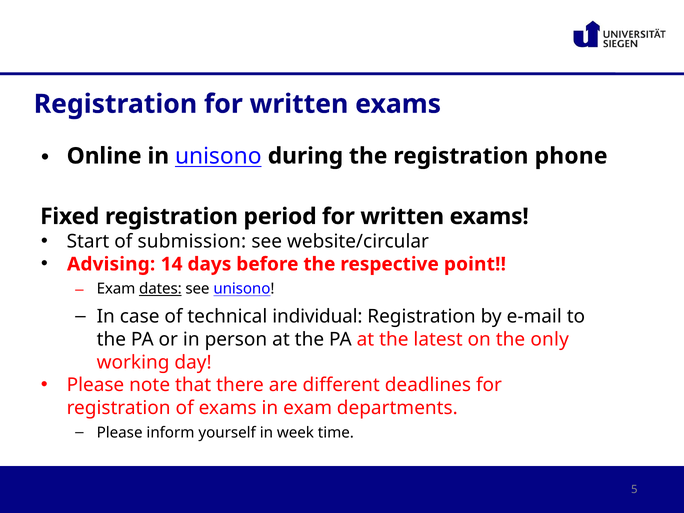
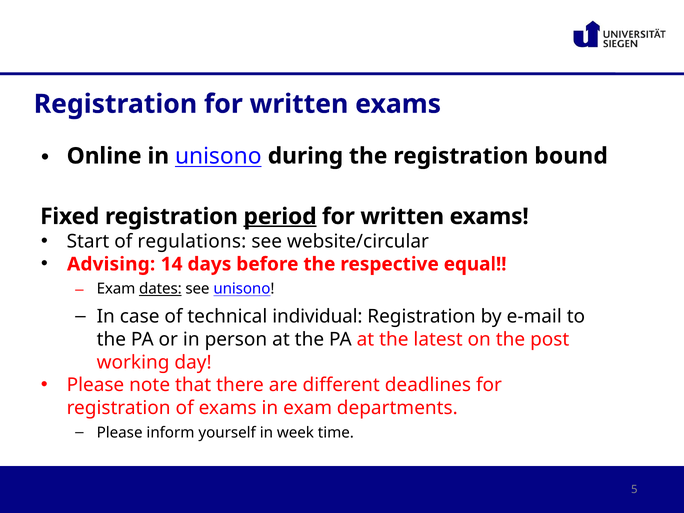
phone: phone -> bound (571, 156)
period underline: none -> present (280, 216)
submission: submission -> regulations (192, 241)
point: point -> equal (475, 264)
only: only -> post (550, 339)
